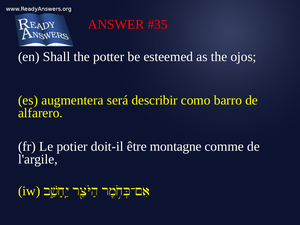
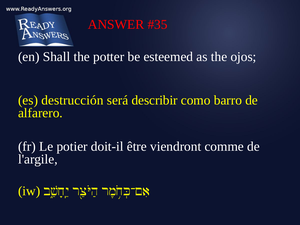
augmentera: augmentera -> destrucción (72, 100)
montagne: montagne -> viendront (176, 146)
